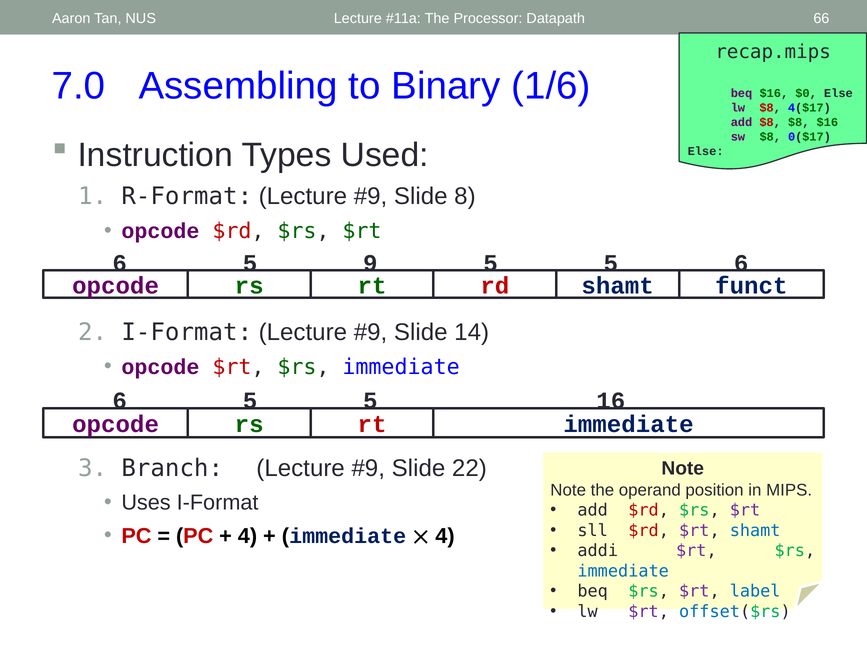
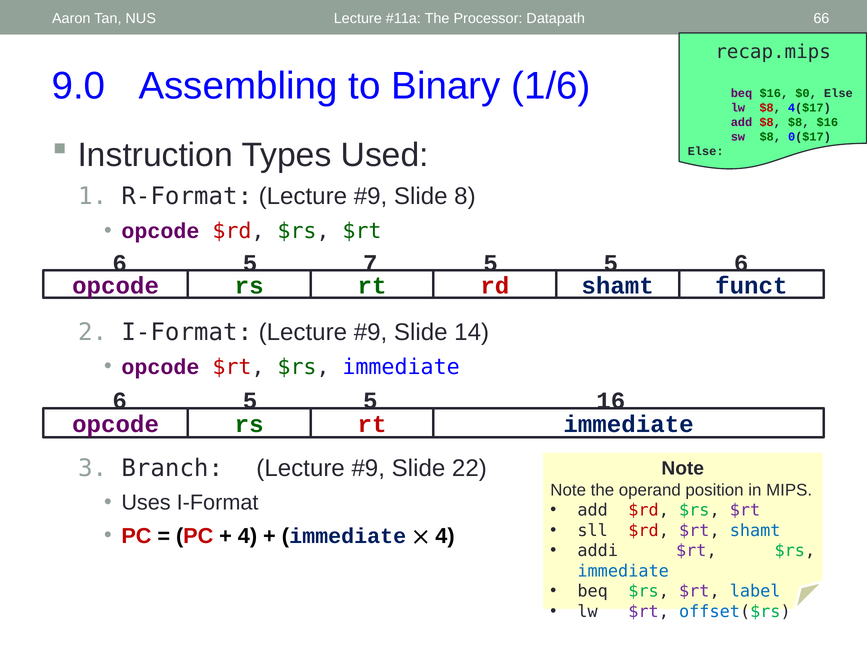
7.0: 7.0 -> 9.0 (79, 86)
9: 9 -> 7 (370, 263)
